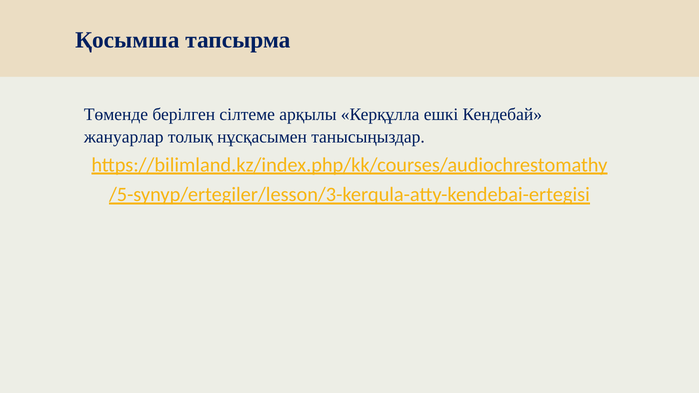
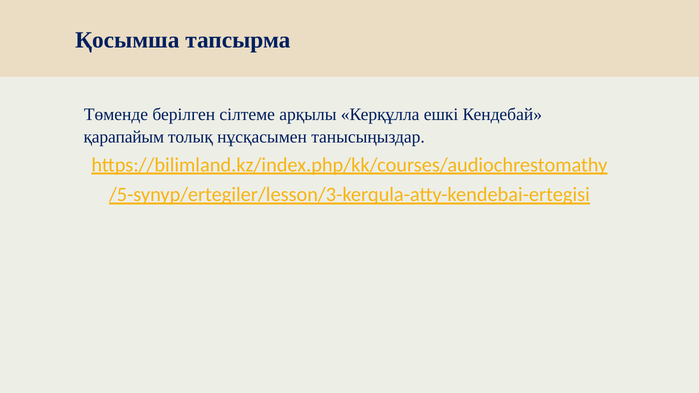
жануарлар: жануарлар -> қарапайым (124, 137)
